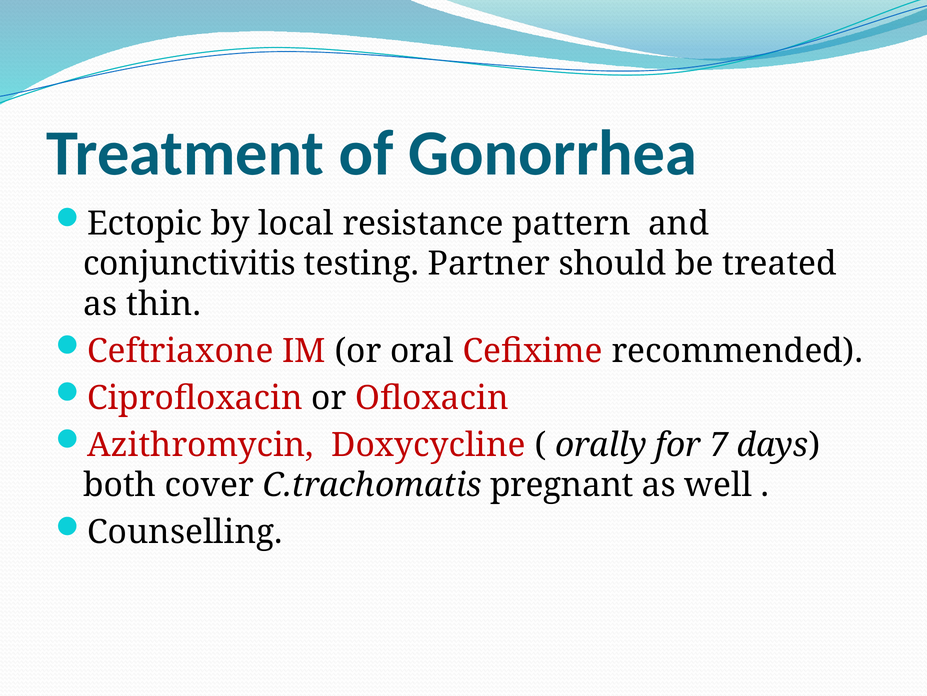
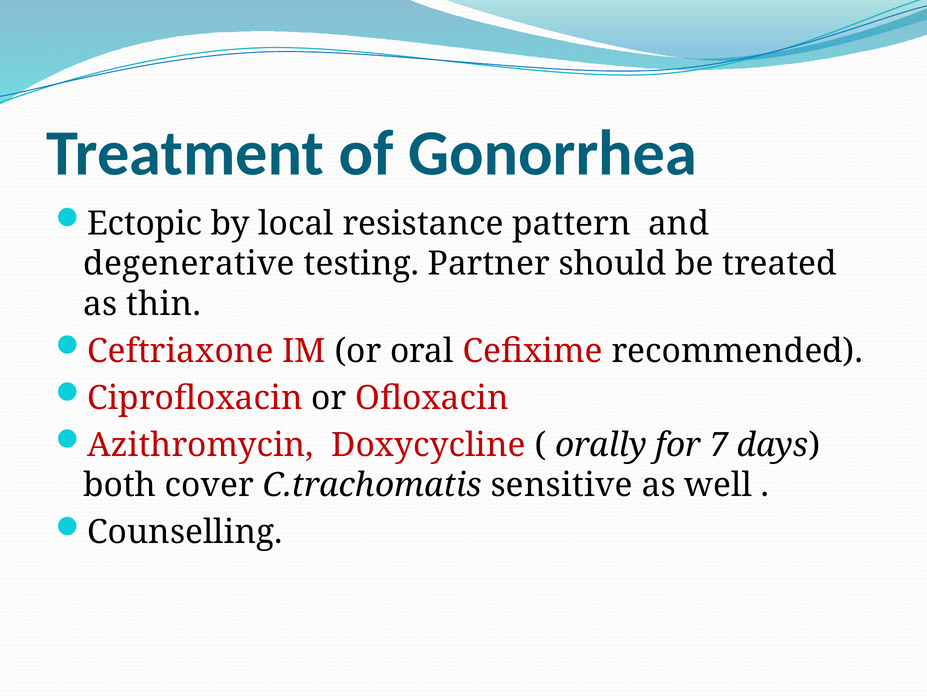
conjunctivitis: conjunctivitis -> degenerative (189, 264)
pregnant: pregnant -> sensitive (562, 485)
